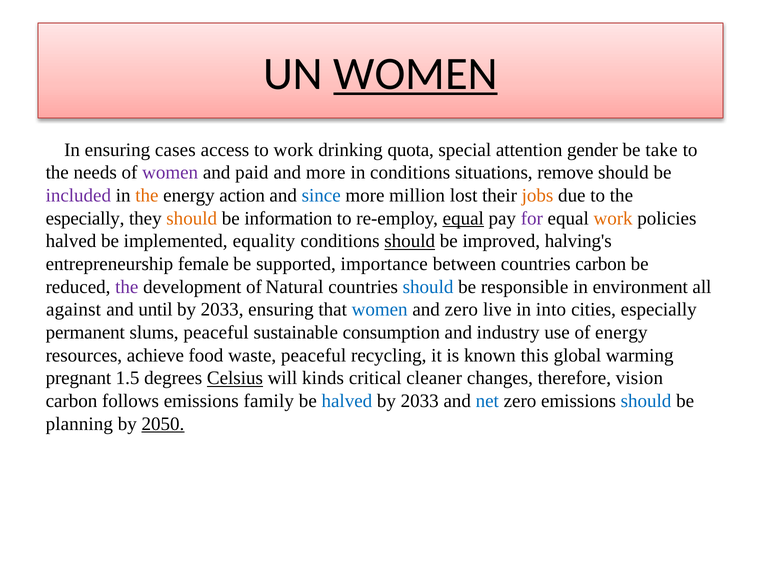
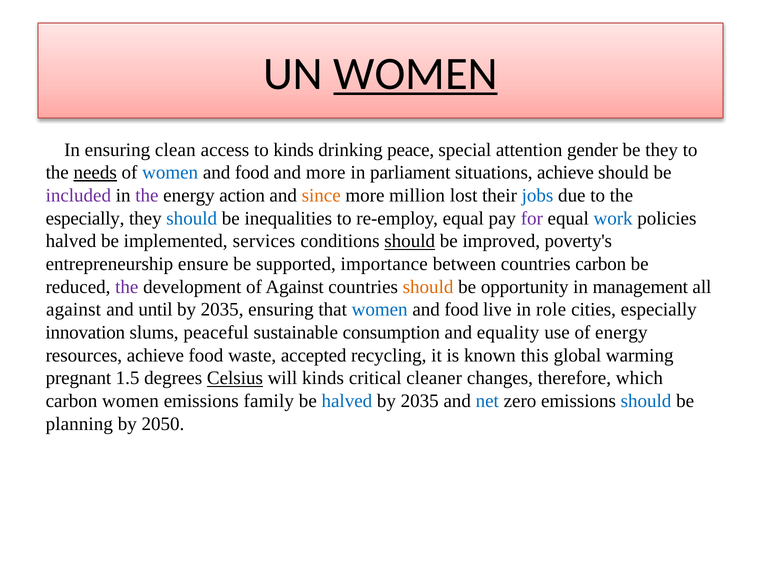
cases: cases -> clean (175, 150)
to work: work -> kinds (294, 150)
quota: quota -> peace (411, 150)
be take: take -> they (662, 150)
needs underline: none -> present (95, 173)
women colour: purple -> blue (170, 173)
paid: paid -> food (252, 173)
in conditions: conditions -> parliament (410, 173)
situations remove: remove -> achieve (565, 173)
the colour: orange -> purple (147, 195)
since colour: blue -> orange (321, 195)
jobs colour: orange -> blue (538, 195)
should colour: orange -> blue (192, 218)
information: information -> inequalities (288, 218)
equal underline: present -> none (463, 218)
work colour: orange -> blue (613, 218)
equality: equality -> services (264, 241)
halving's: halving's -> poverty's (578, 241)
female: female -> ensure (203, 264)
of Natural: Natural -> Against (295, 287)
should colour: blue -> orange (428, 287)
responsible: responsible -> opportunity (525, 287)
environment: environment -> management (640, 287)
2033: 2033 -> 2035 (222, 310)
zero: zero -> food (462, 310)
into: into -> role (551, 310)
permanent: permanent -> innovation (85, 332)
industry: industry -> equality (508, 332)
waste peaceful: peaceful -> accepted (314, 355)
vision: vision -> which (639, 378)
carbon follows: follows -> women (130, 401)
2033: 2033 -> 2035 (420, 401)
2050 underline: present -> none (163, 424)
